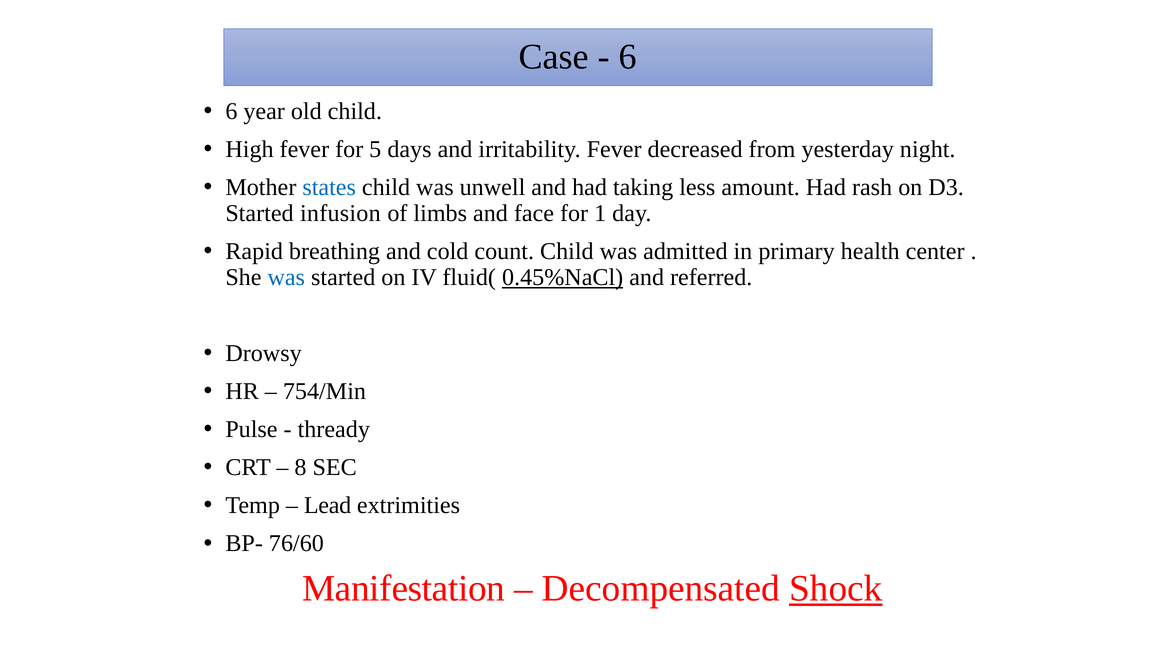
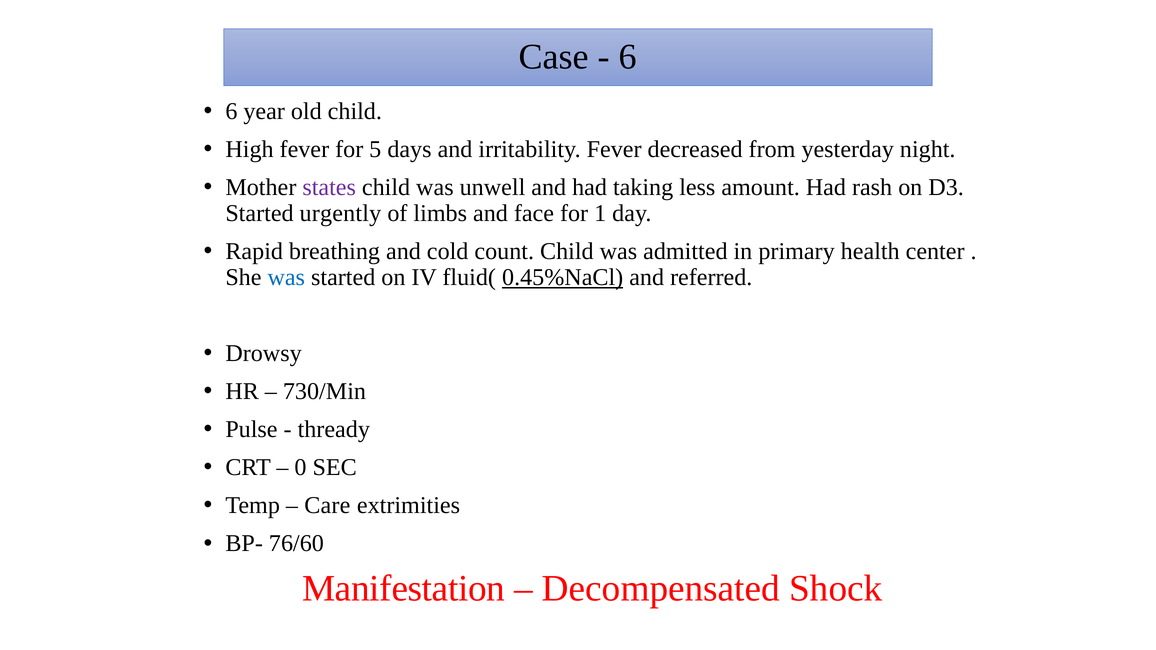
states colour: blue -> purple (329, 187)
infusion: infusion -> urgently (340, 213)
754/Min: 754/Min -> 730/Min (324, 392)
8: 8 -> 0 (301, 468)
Lead: Lead -> Care (327, 506)
Shock underline: present -> none (836, 589)
